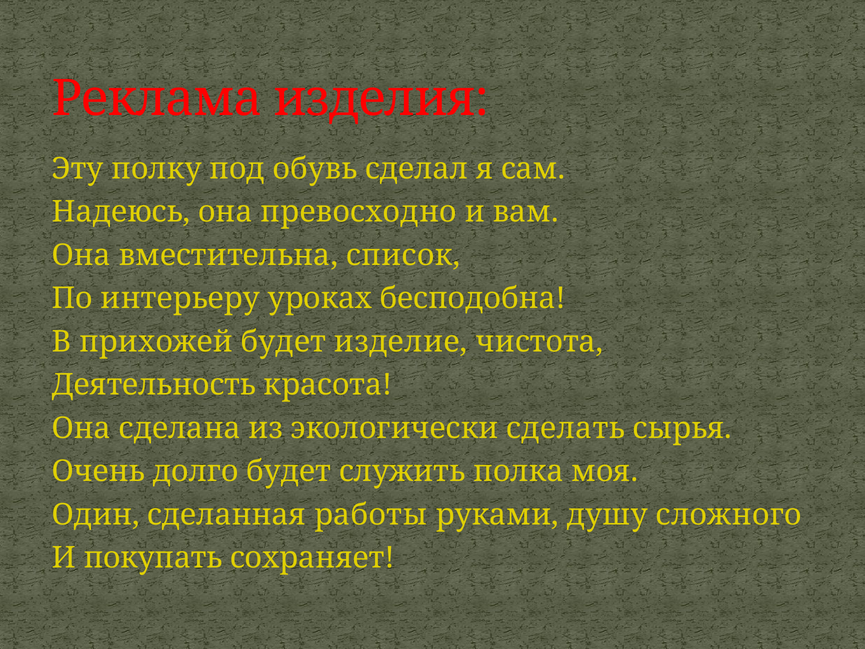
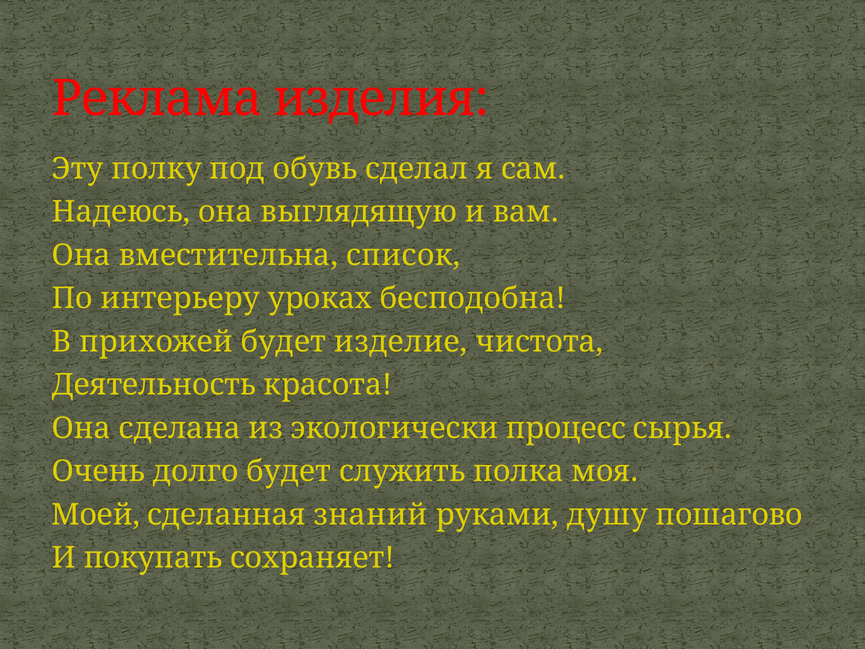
превосходно: превосходно -> выглядящую (359, 212)
сделать: сделать -> процесс (566, 428)
Один: Один -> Моей (96, 515)
работы: работы -> знаний (371, 515)
сложного: сложного -> пошагово (729, 515)
